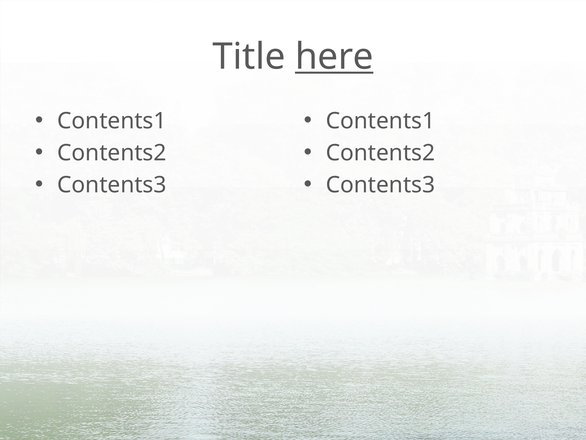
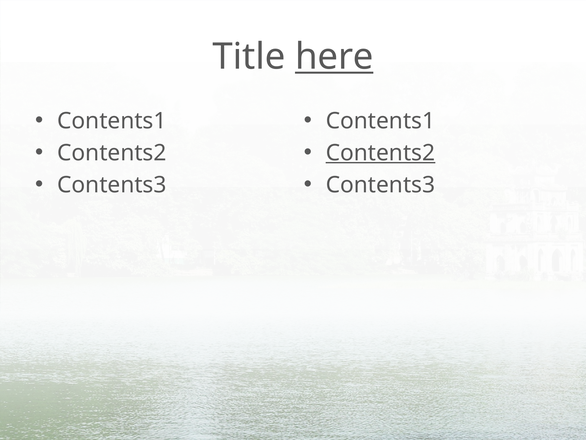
Contents2 underline: none -> present (380, 153)
